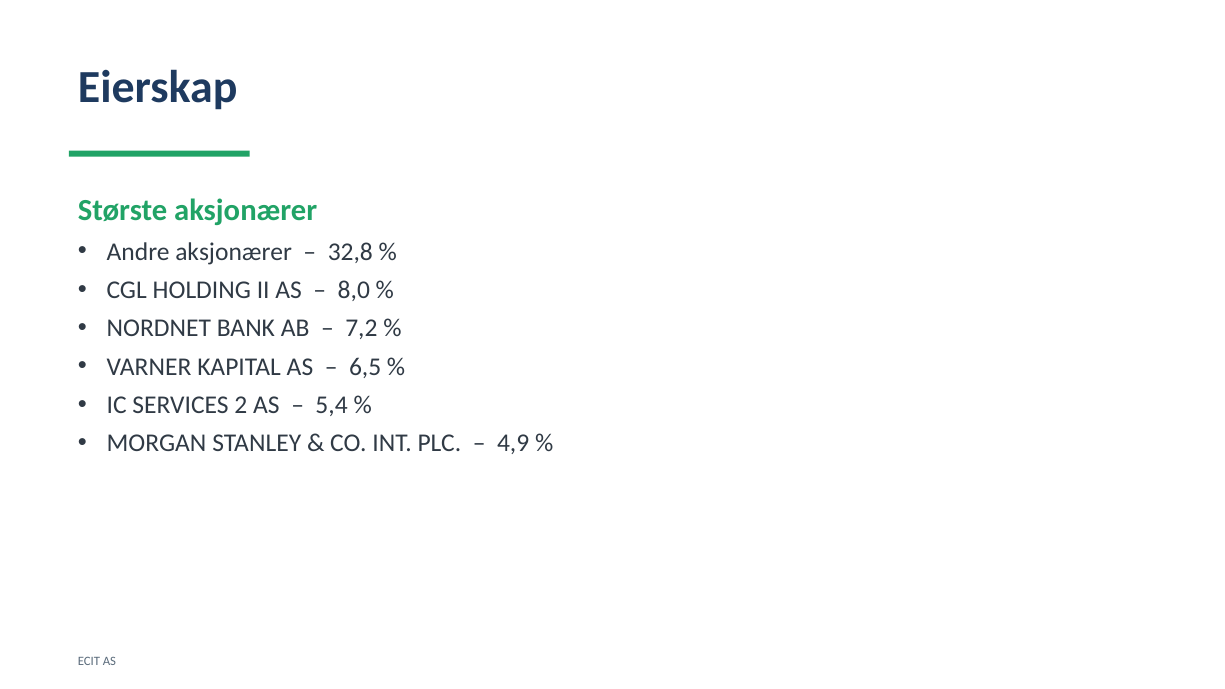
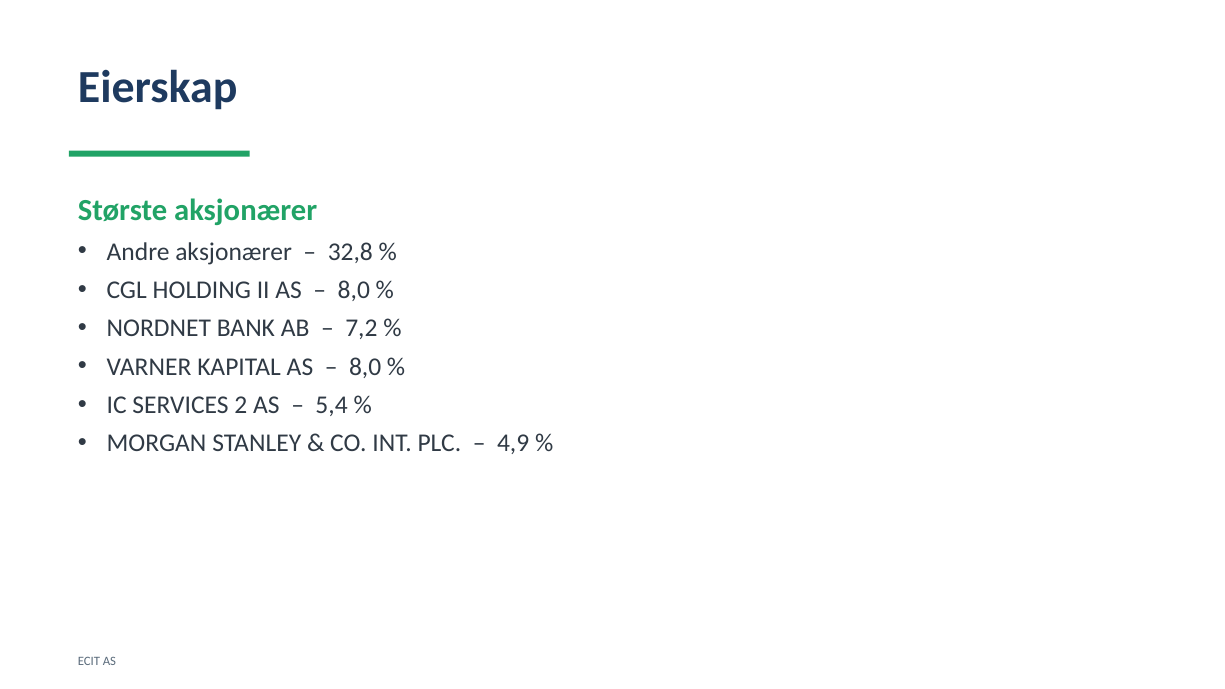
6,5: 6,5 -> 8,0 (365, 367)
